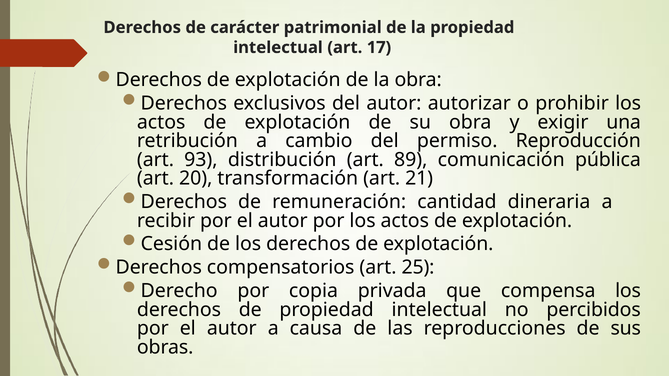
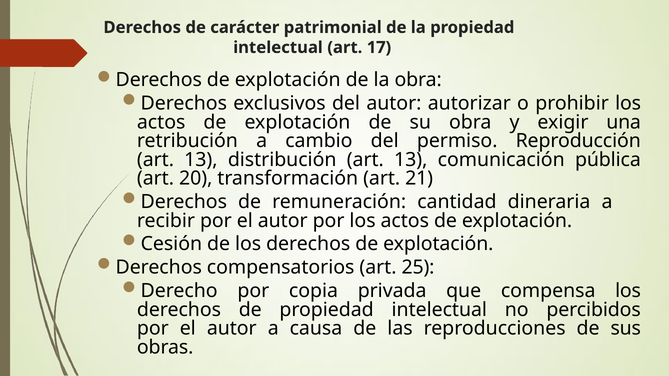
93: 93 -> 13 (201, 160)
distribución art 89: 89 -> 13 (411, 160)
